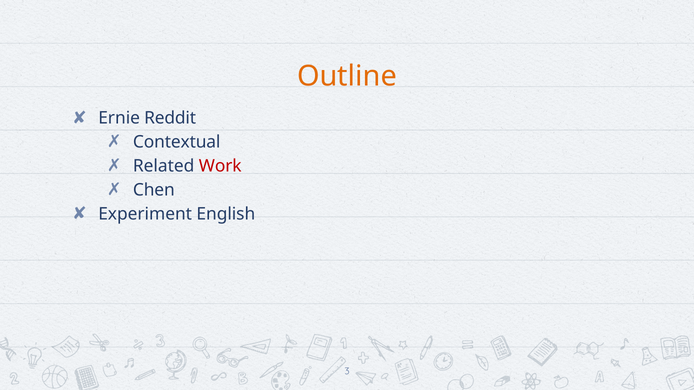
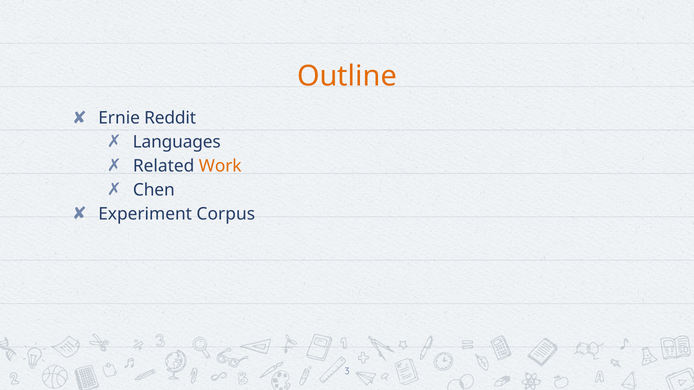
Contextual: Contextual -> Languages (177, 142)
Work colour: red -> orange (220, 166)
English: English -> Corpus (226, 214)
